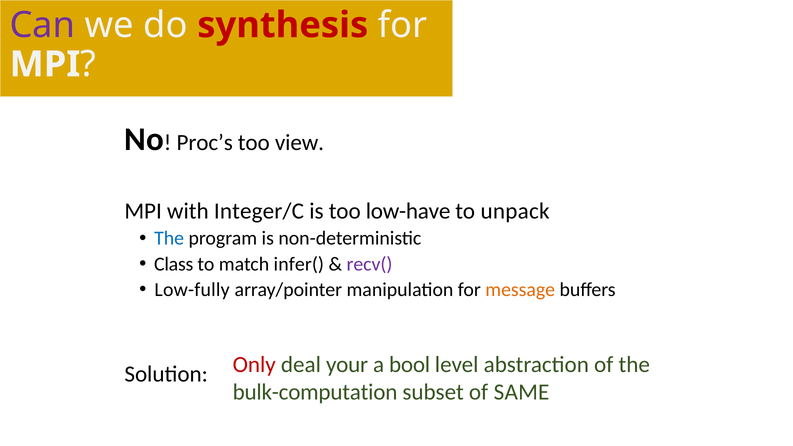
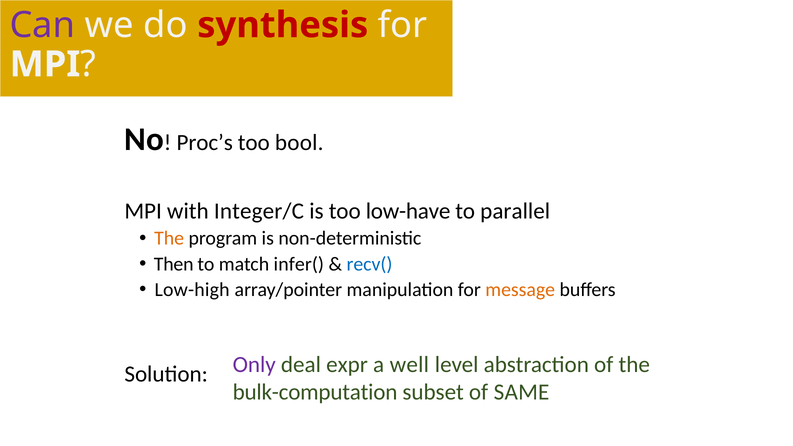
view: view -> bool (299, 143)
unpack: unpack -> parallel (515, 211)
The colour: blue -> orange (169, 238)
Class: Class -> Then (174, 264)
recv( colour: purple -> blue (369, 264)
Low-fully: Low-fully -> Low-high (192, 290)
Only colour: red -> purple (254, 365)
your: your -> expr (347, 365)
bool: bool -> well (409, 365)
